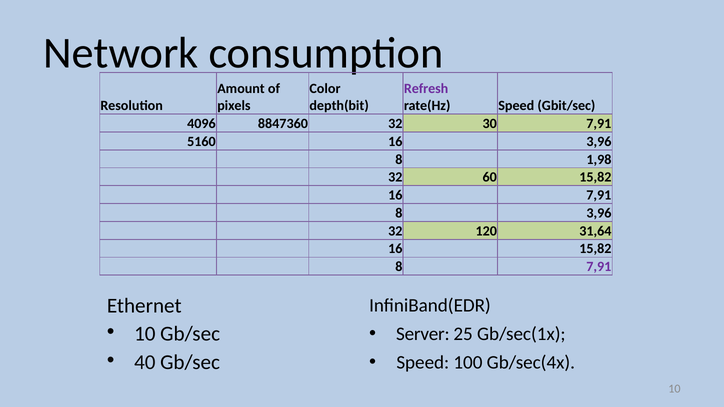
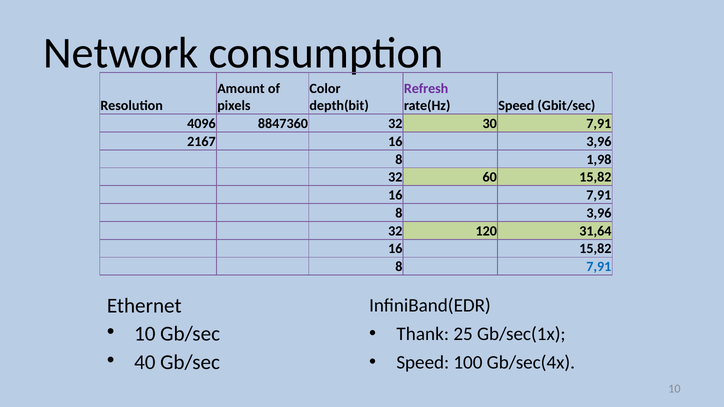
5160: 5160 -> 2167 (201, 142)
7,91 colour: purple -> blue (599, 267)
Server: Server -> Thank (423, 334)
